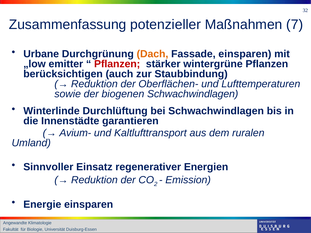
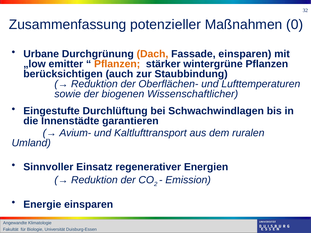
7: 7 -> 0 (295, 25)
Pflanzen colour: red -> orange (117, 64)
biogenen Schwachwindlagen: Schwachwindlagen -> Wissenschaftlicher (193, 94)
Winterlinde: Winterlinde -> Eingestufte (52, 111)
